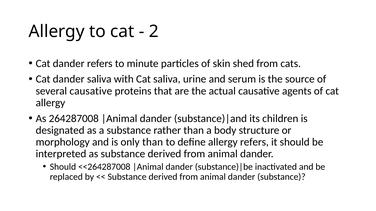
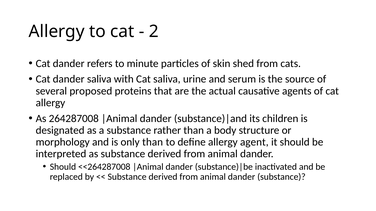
several causative: causative -> proposed (91, 91)
allergy refers: refers -> agent (254, 142)
